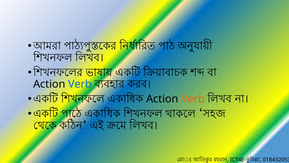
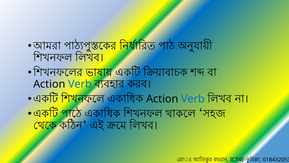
Verb colour: orange -> blue (193, 99)
